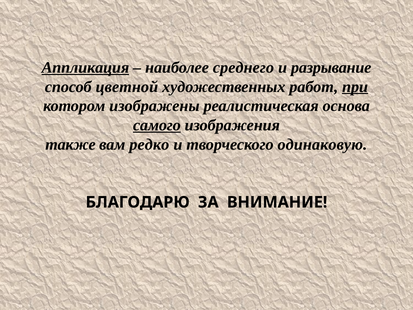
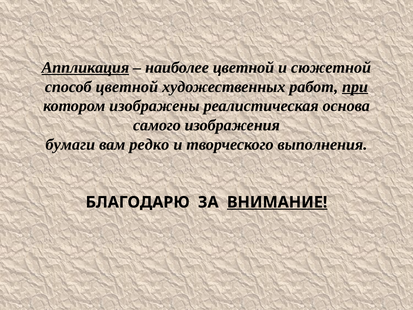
наиболее среднего: среднего -> цветной (244, 67)
разрывание: разрывание -> сюжетной (331, 67)
самого underline: present -> none (157, 125)
также: также -> бумаги (70, 144)
одинаковую: одинаковую -> выполнения (322, 144)
ВНИМАНИЕ underline: none -> present (277, 202)
